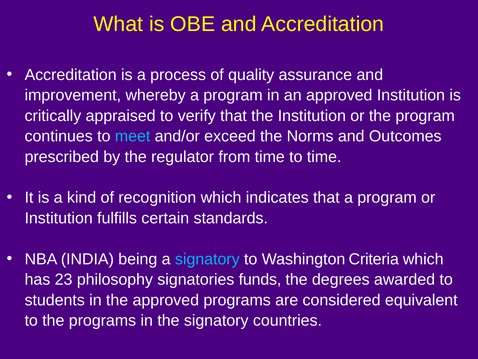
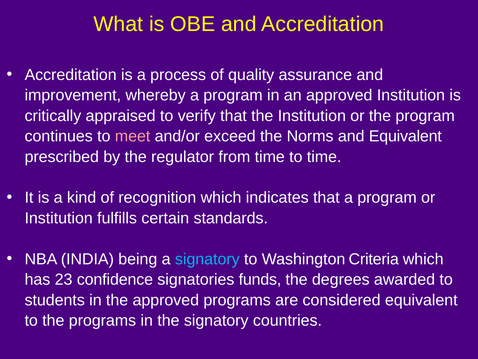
meet colour: light blue -> pink (133, 136)
and Outcomes: Outcomes -> Equivalent (405, 136)
philosophy: philosophy -> confidence (115, 279)
